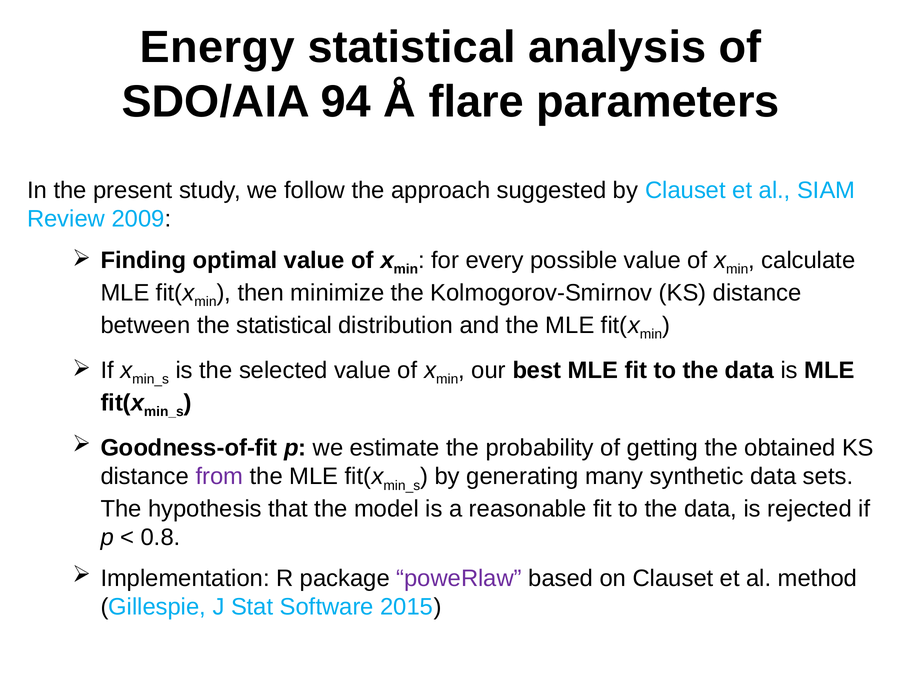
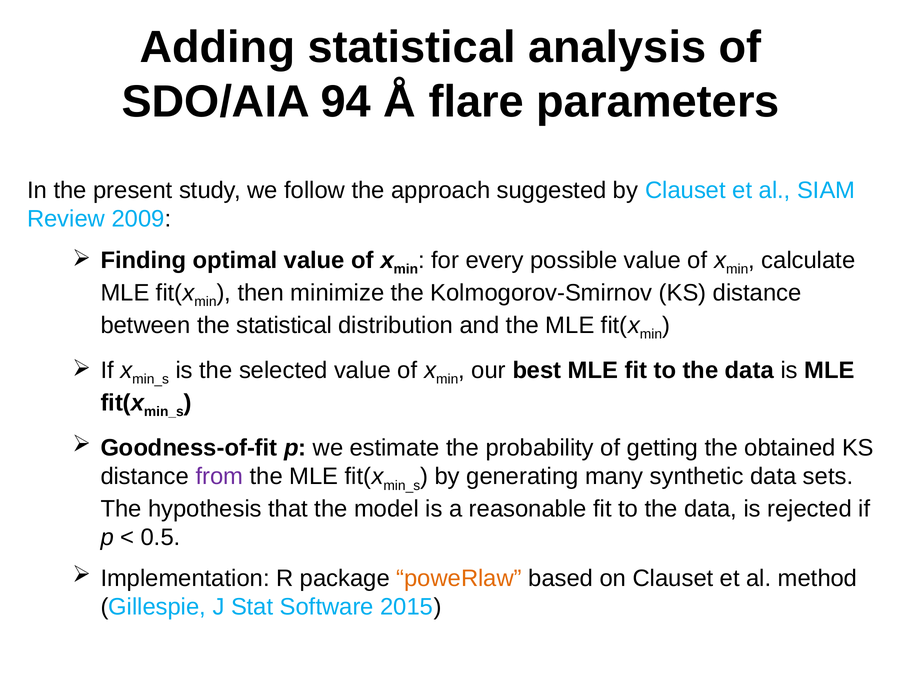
Energy: Energy -> Adding (217, 48)
0.8: 0.8 -> 0.5 (161, 538)
poweRlaw colour: purple -> orange (459, 579)
